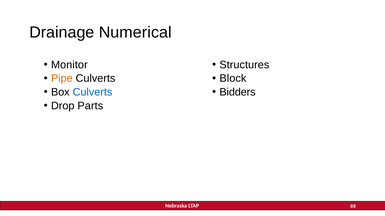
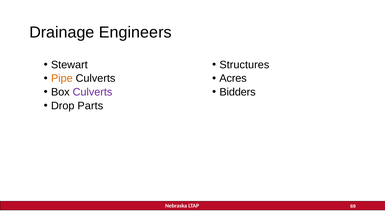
Numerical: Numerical -> Engineers (135, 32)
Monitor: Monitor -> Stewart (69, 65)
Block: Block -> Acres (233, 79)
Culverts colour: blue -> purple (92, 92)
